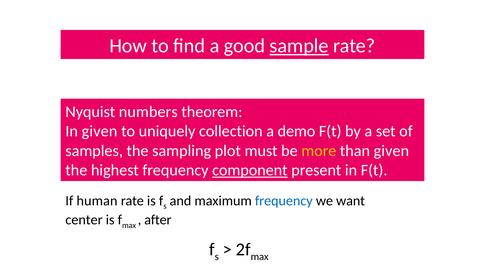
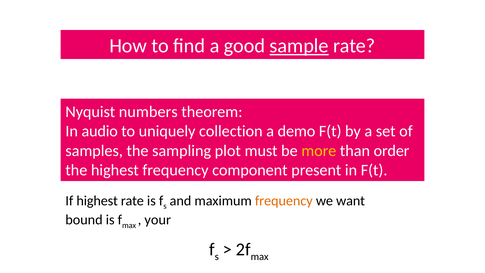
In given: given -> audio (100, 131)
than given: given -> order (391, 151)
component underline: present -> none (250, 170)
If human: human -> highest (97, 201)
frequency colour: blue -> orange (284, 201)
center: center -> bound (84, 220)
after: after -> your (158, 220)
